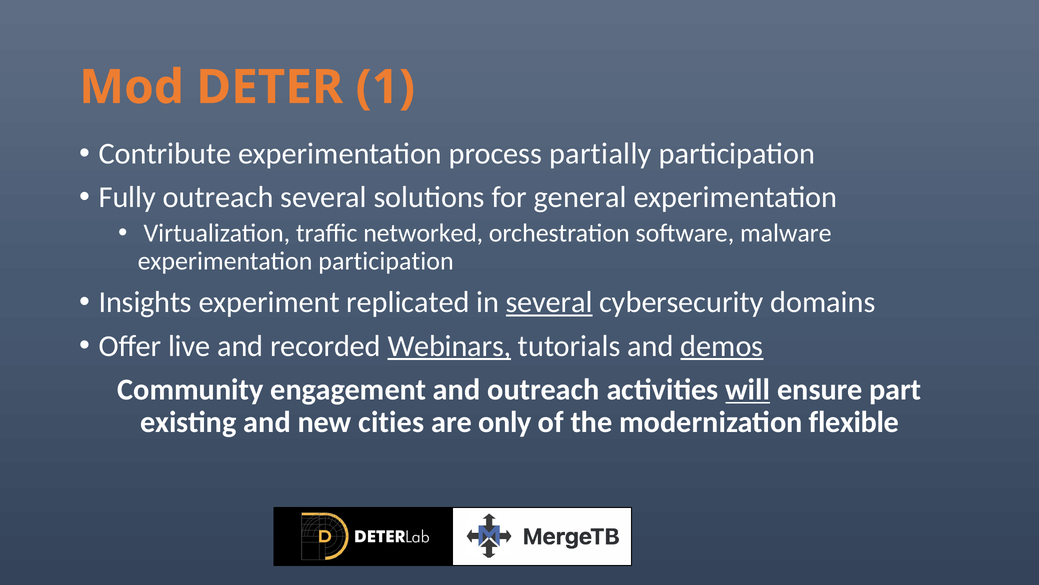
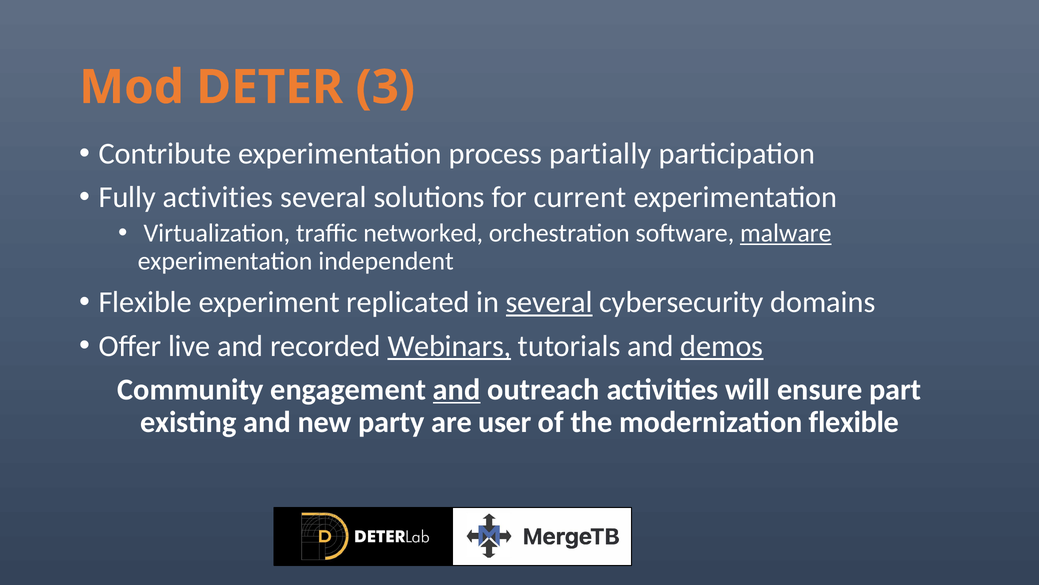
1: 1 -> 3 (385, 87)
Fully outreach: outreach -> activities (218, 197)
general: general -> current (580, 197)
malware underline: none -> present (786, 233)
experimentation participation: participation -> independent (386, 261)
Insights: Insights -> Flexible (145, 302)
and underline: none -> present (457, 389)
will underline: present -> none (748, 389)
cities: cities -> party (391, 422)
only: only -> user (505, 422)
